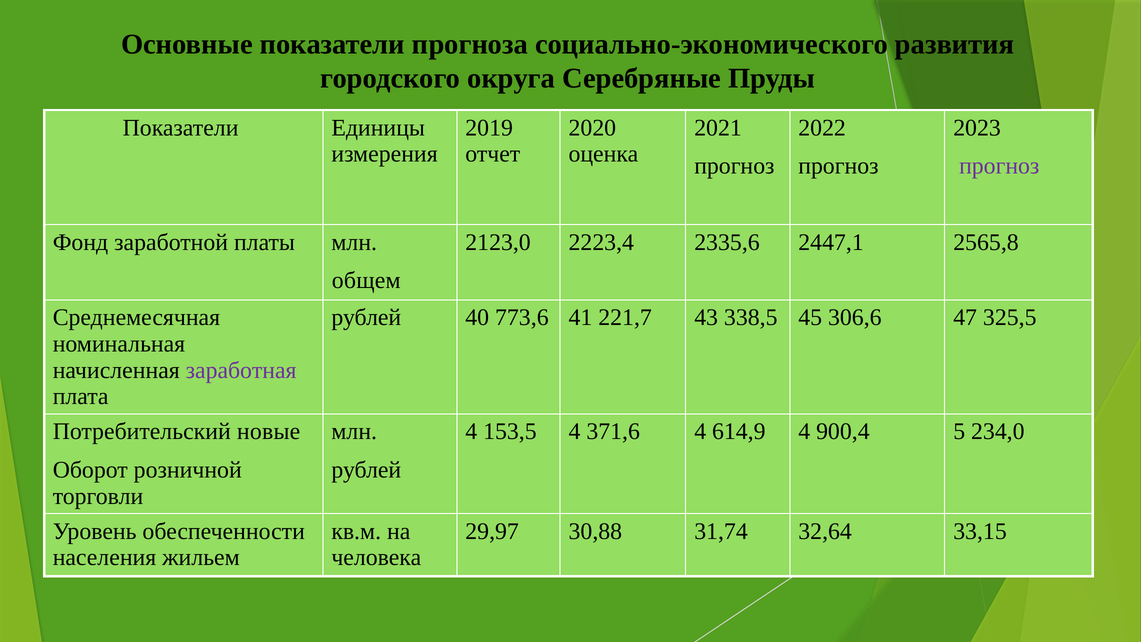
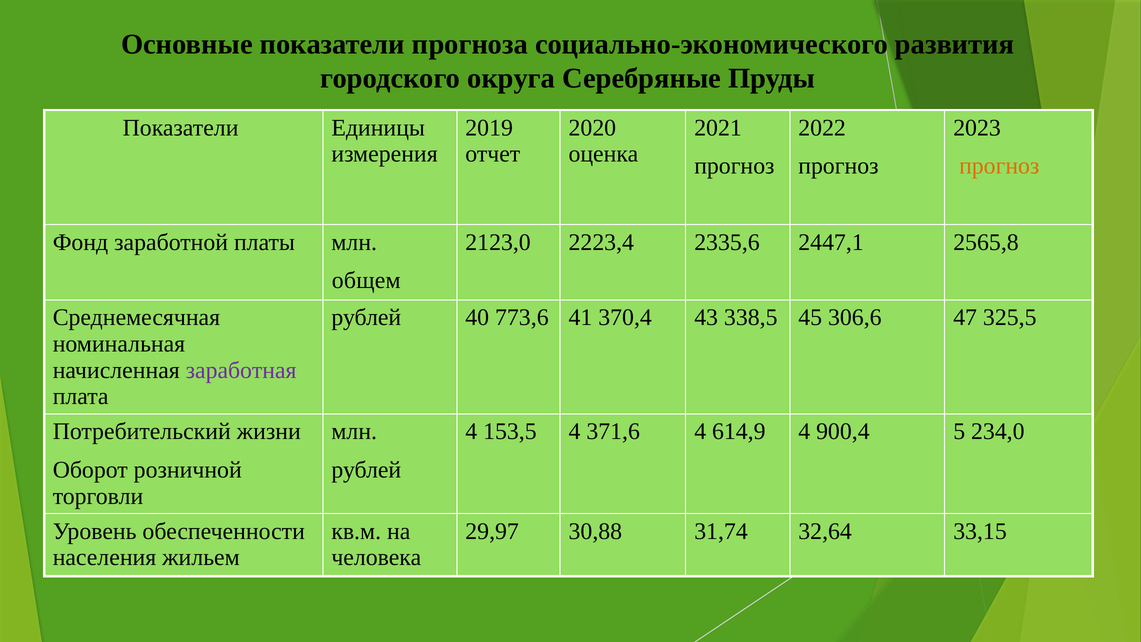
прогноз colour: purple -> orange (999, 166)
221,7: 221,7 -> 370,4 (625, 317)
новые: новые -> жизни (269, 431)
